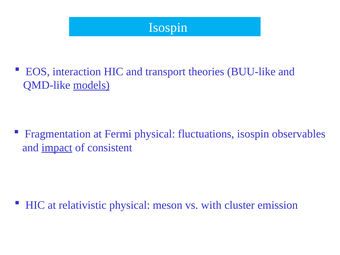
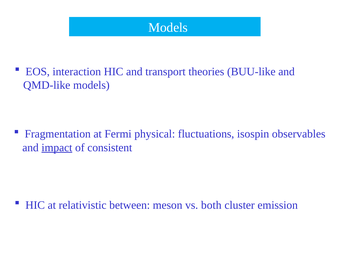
Isospin: Isospin -> Models (168, 28)
models underline: present -> none (91, 85)
relativistic physical: physical -> between (130, 205)
with: with -> both (211, 205)
